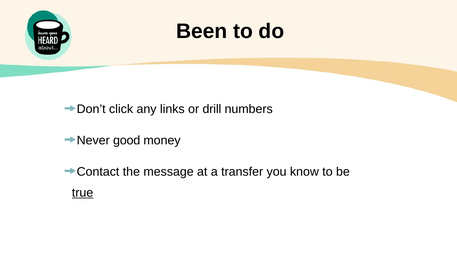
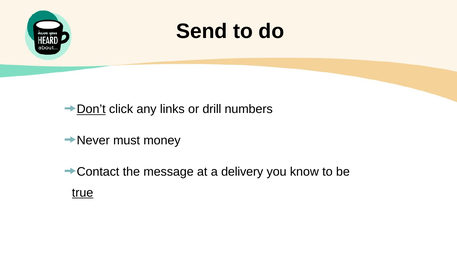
Been: Been -> Send (202, 31)
Don’t underline: none -> present (91, 109)
good: good -> must (127, 141)
transfer: transfer -> delivery (242, 172)
